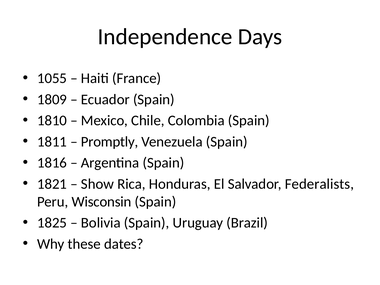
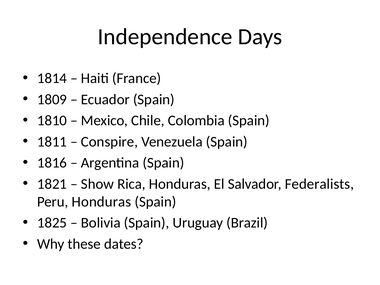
1055: 1055 -> 1814 (52, 78)
Promptly: Promptly -> Conspire (109, 142)
Peru Wisconsin: Wisconsin -> Honduras (101, 202)
